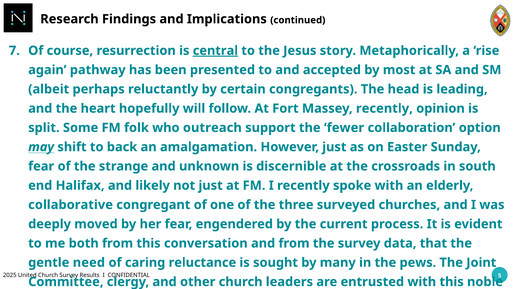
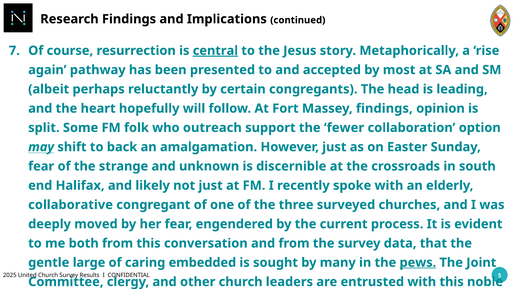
Massey recently: recently -> findings (384, 108)
need: need -> large (89, 263)
reluctance: reluctance -> embedded (202, 263)
pews underline: none -> present (418, 263)
